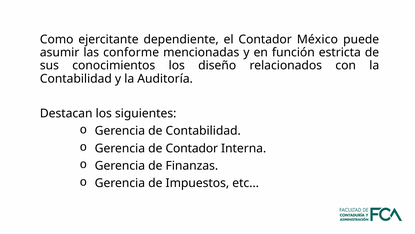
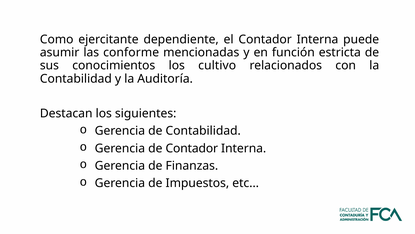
el Contador México: México -> Interna (317, 39)
diseño: diseño -> cultivo (217, 65)
